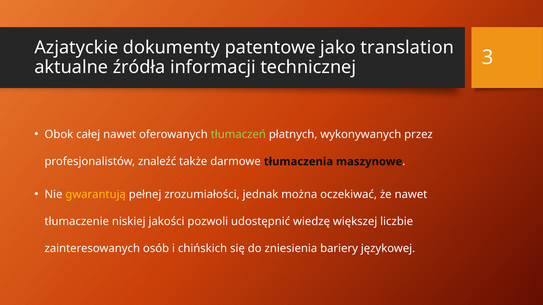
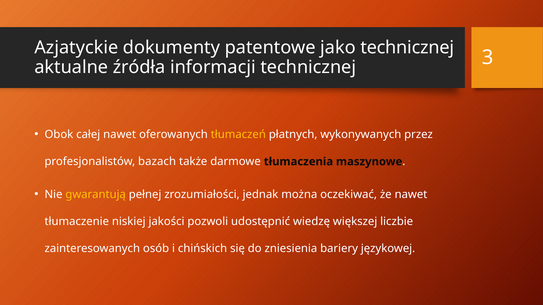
jako translation: translation -> technicznej (407, 48)
tłumaczeń colour: light green -> yellow (238, 135)
znaleźć: znaleźć -> bazach (157, 162)
